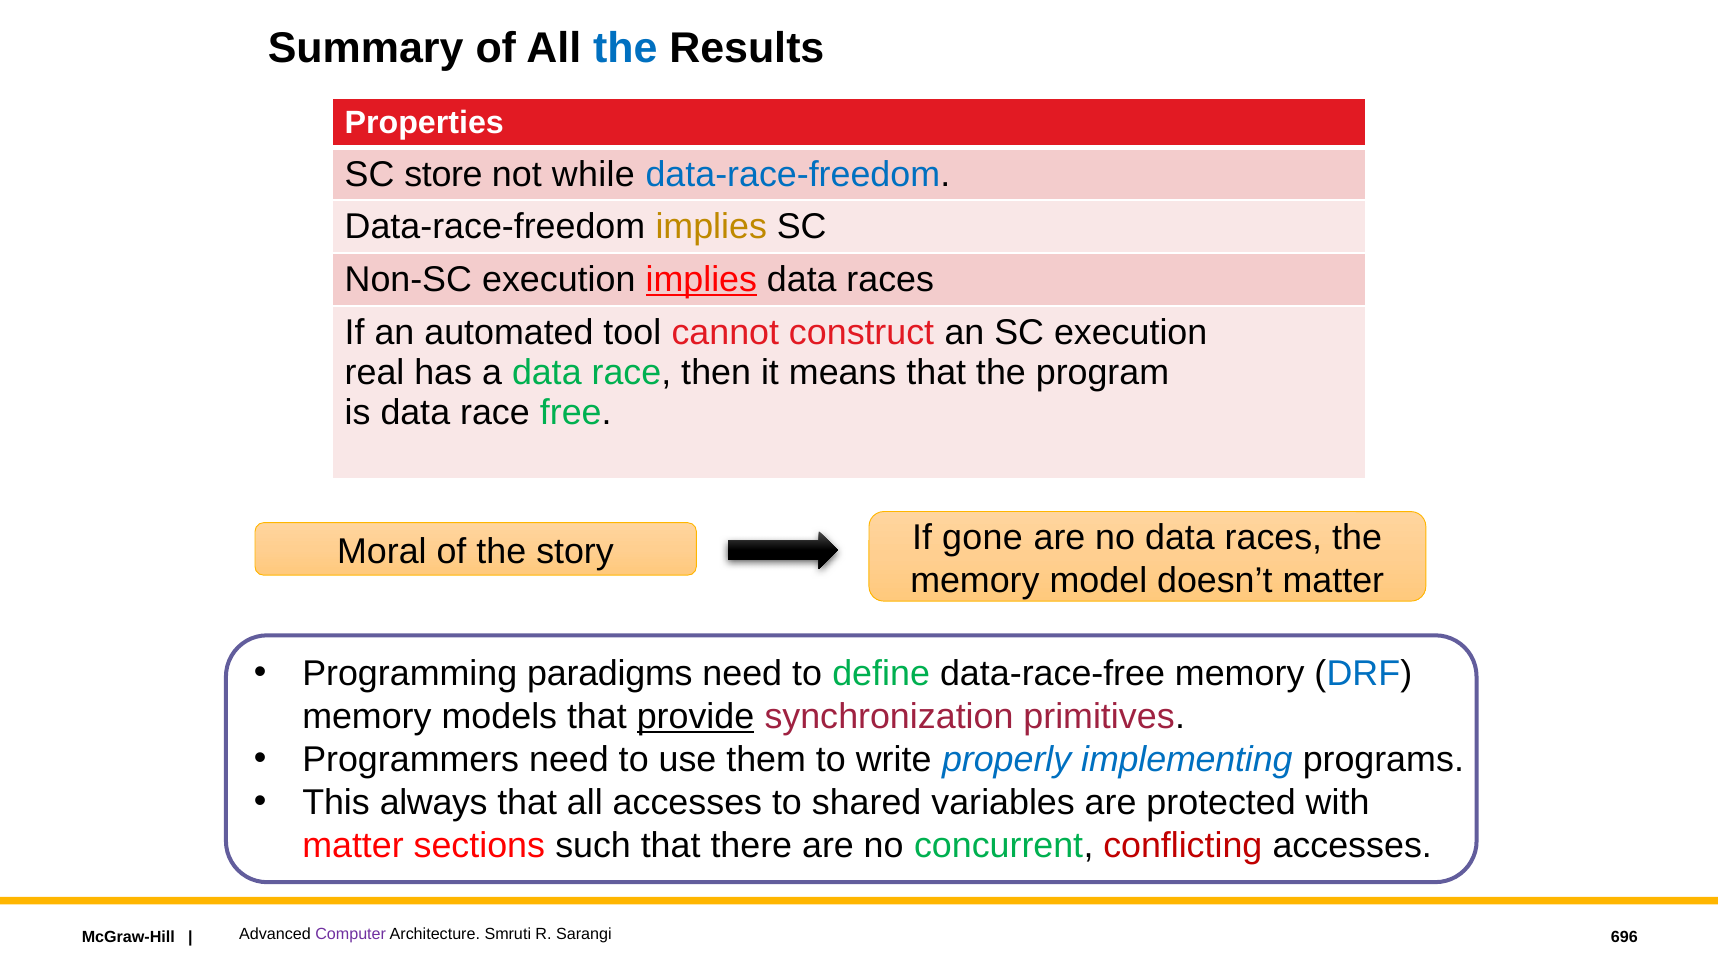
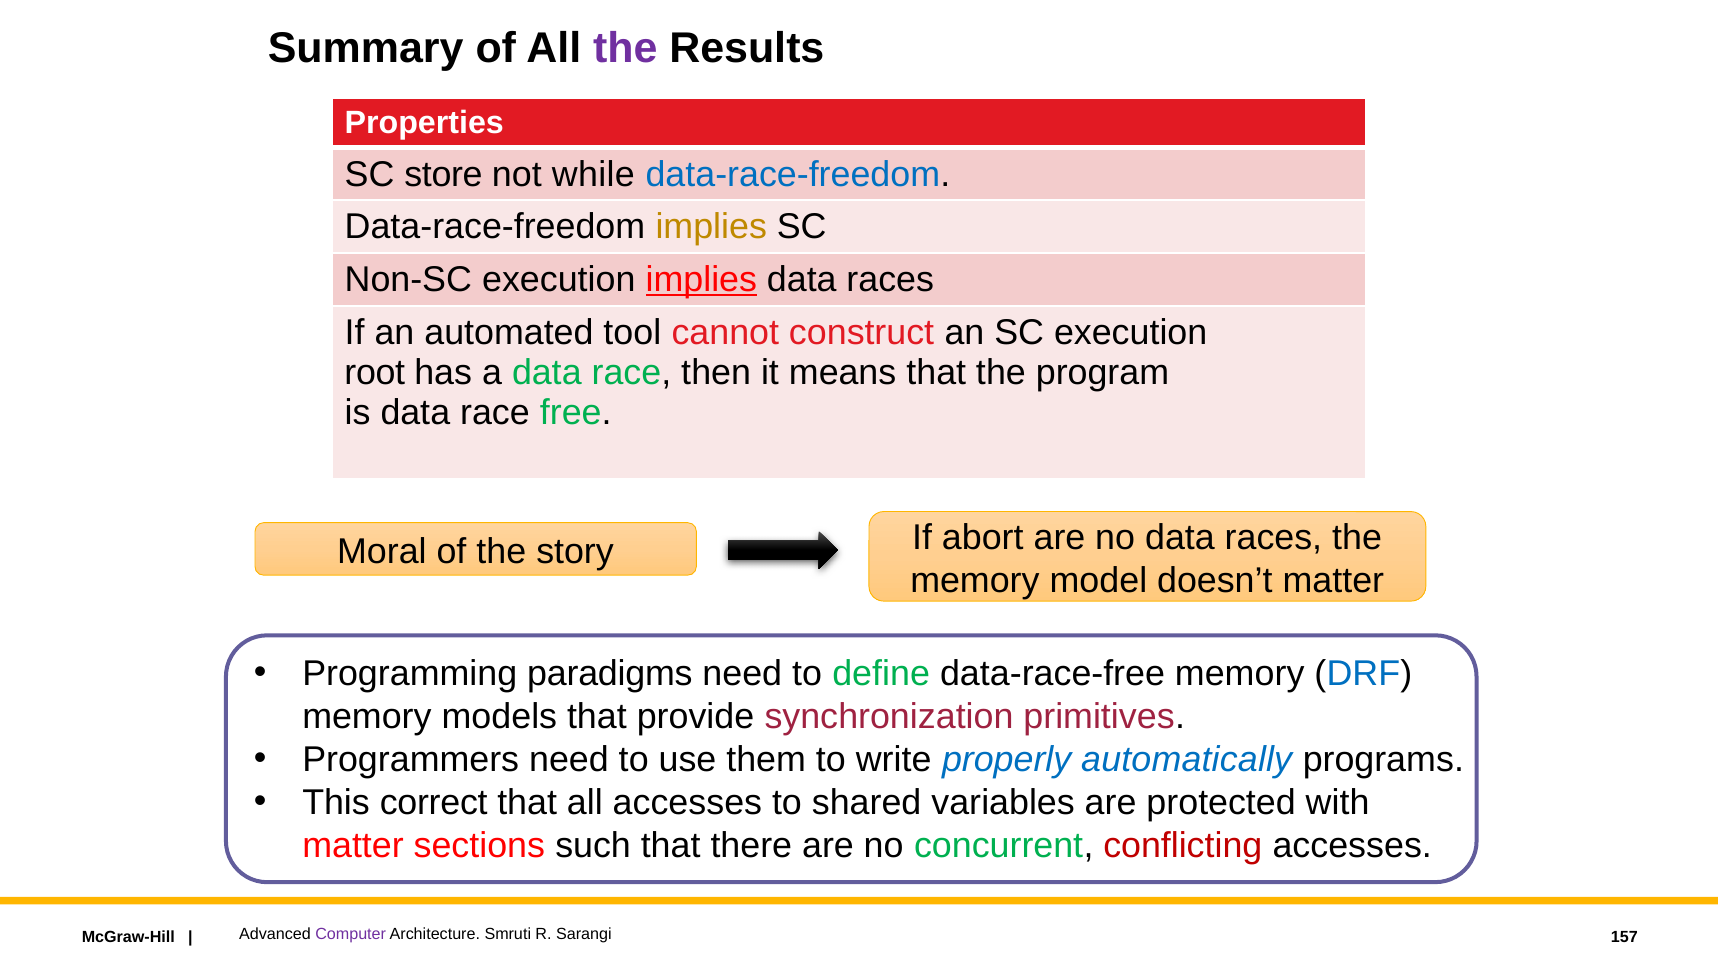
the colour: blue -> purple (625, 48)
real: real -> root (375, 373)
gone: gone -> abort (983, 538)
provide underline: present -> none (696, 717)
implementing: implementing -> automatically (1187, 760)
always: always -> correct (434, 803)
696: 696 -> 157 (1624, 937)
